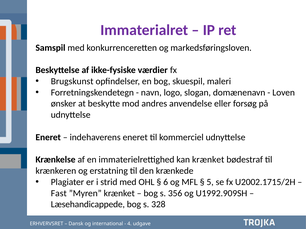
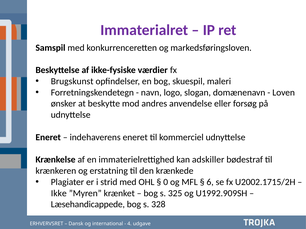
kan krænket: krænket -> adskiller (208, 160)
6: 6 -> 0 (166, 182)
5: 5 -> 6 (210, 182)
Fast: Fast -> Ikke (59, 194)
356: 356 -> 325 (175, 194)
